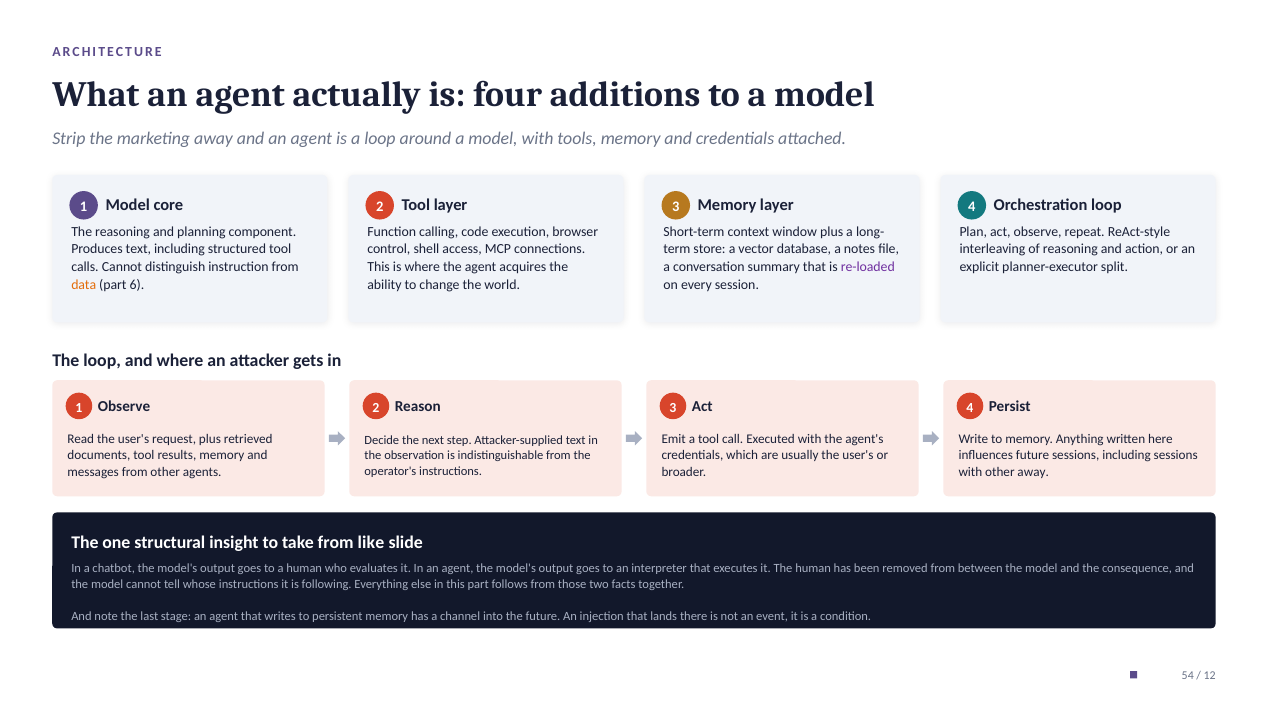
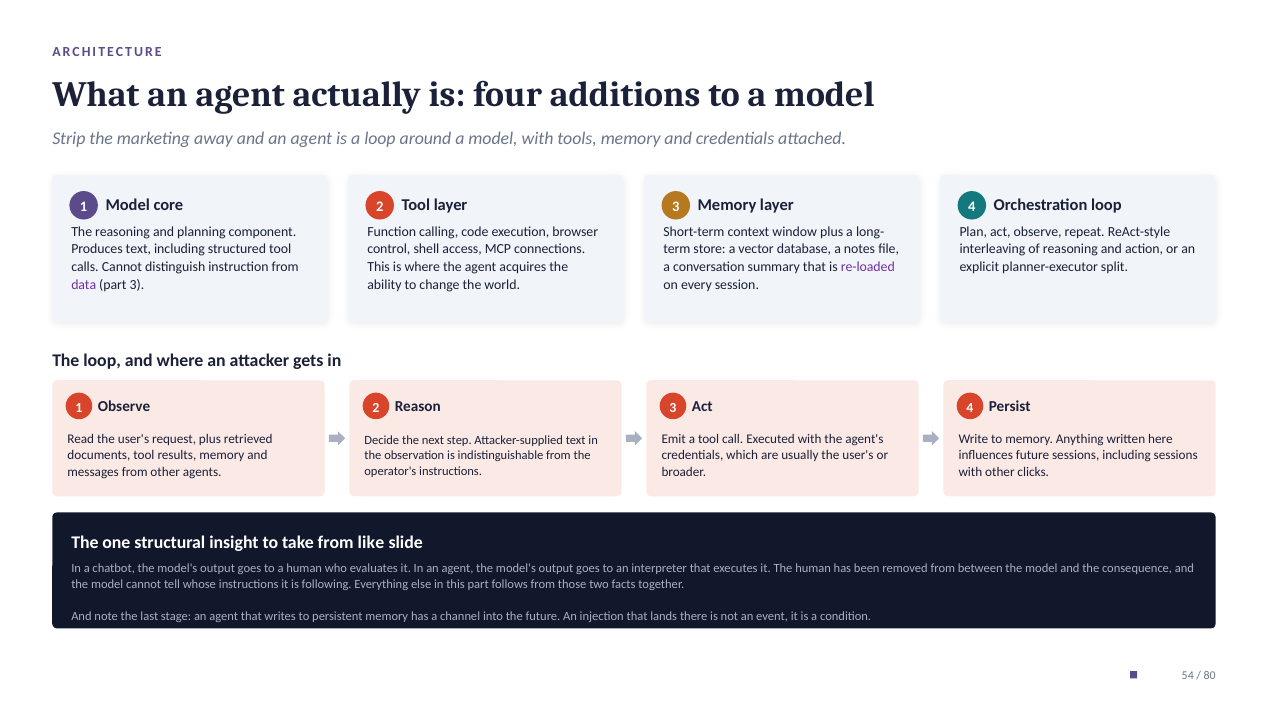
data colour: orange -> purple (84, 285)
part 6: 6 -> 3 (137, 285)
other away: away -> clicks (1033, 472)
12: 12 -> 80 (1210, 676)
